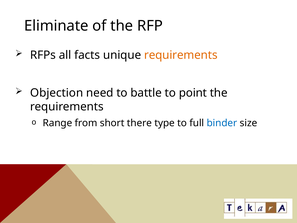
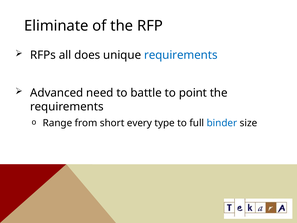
facts: facts -> does (87, 55)
requirements colour: orange -> blue (181, 55)
Objection: Objection -> Advanced (57, 93)
there: there -> every (139, 123)
